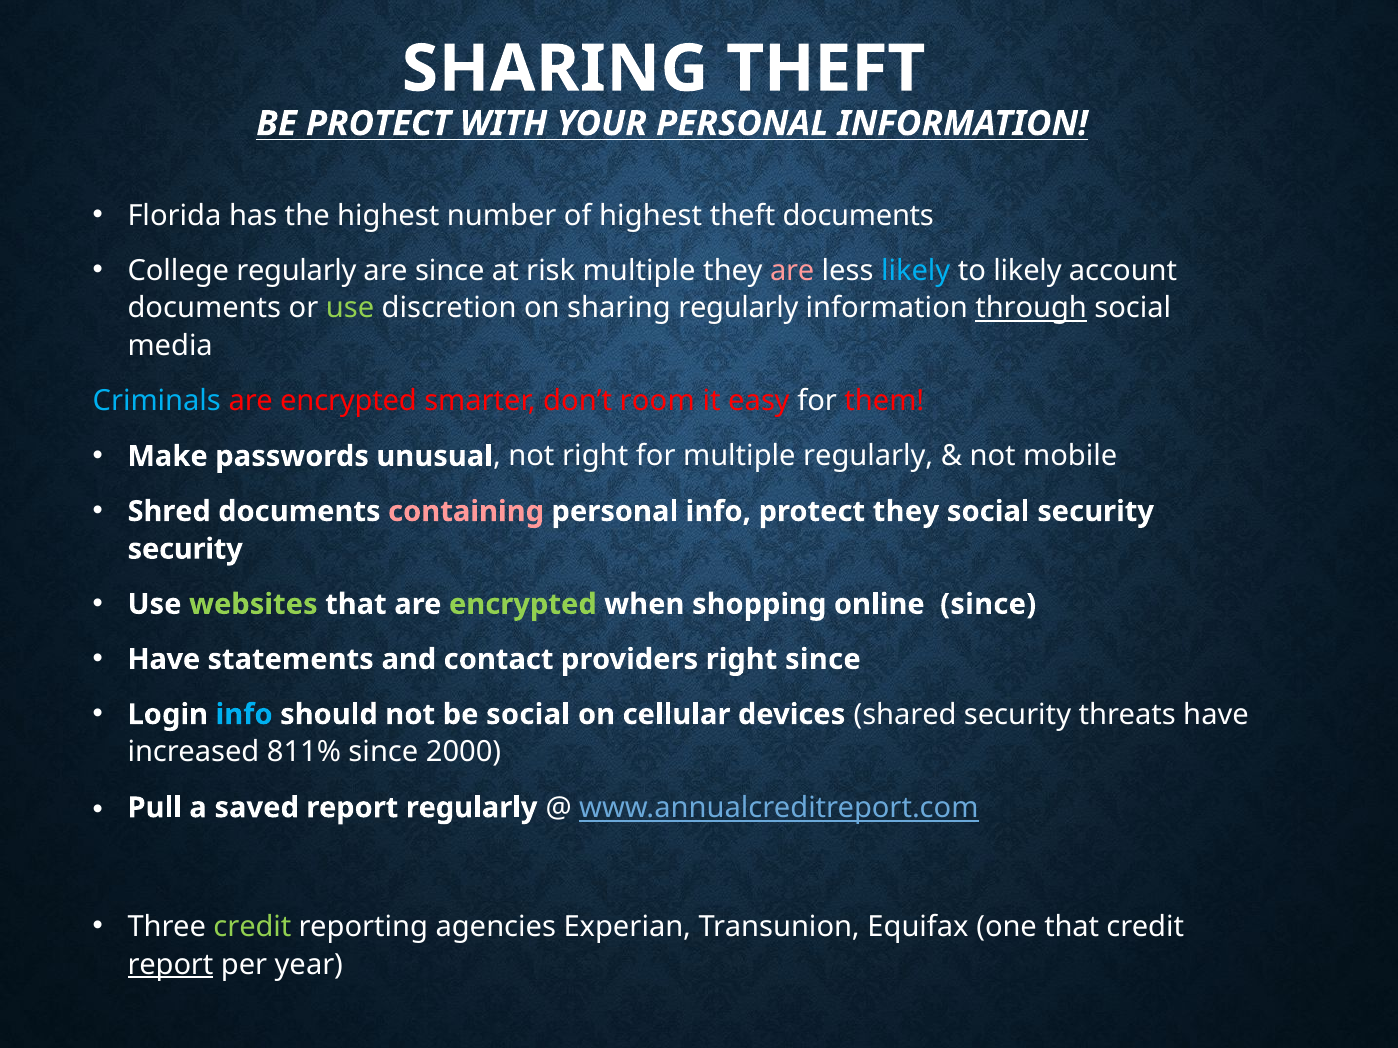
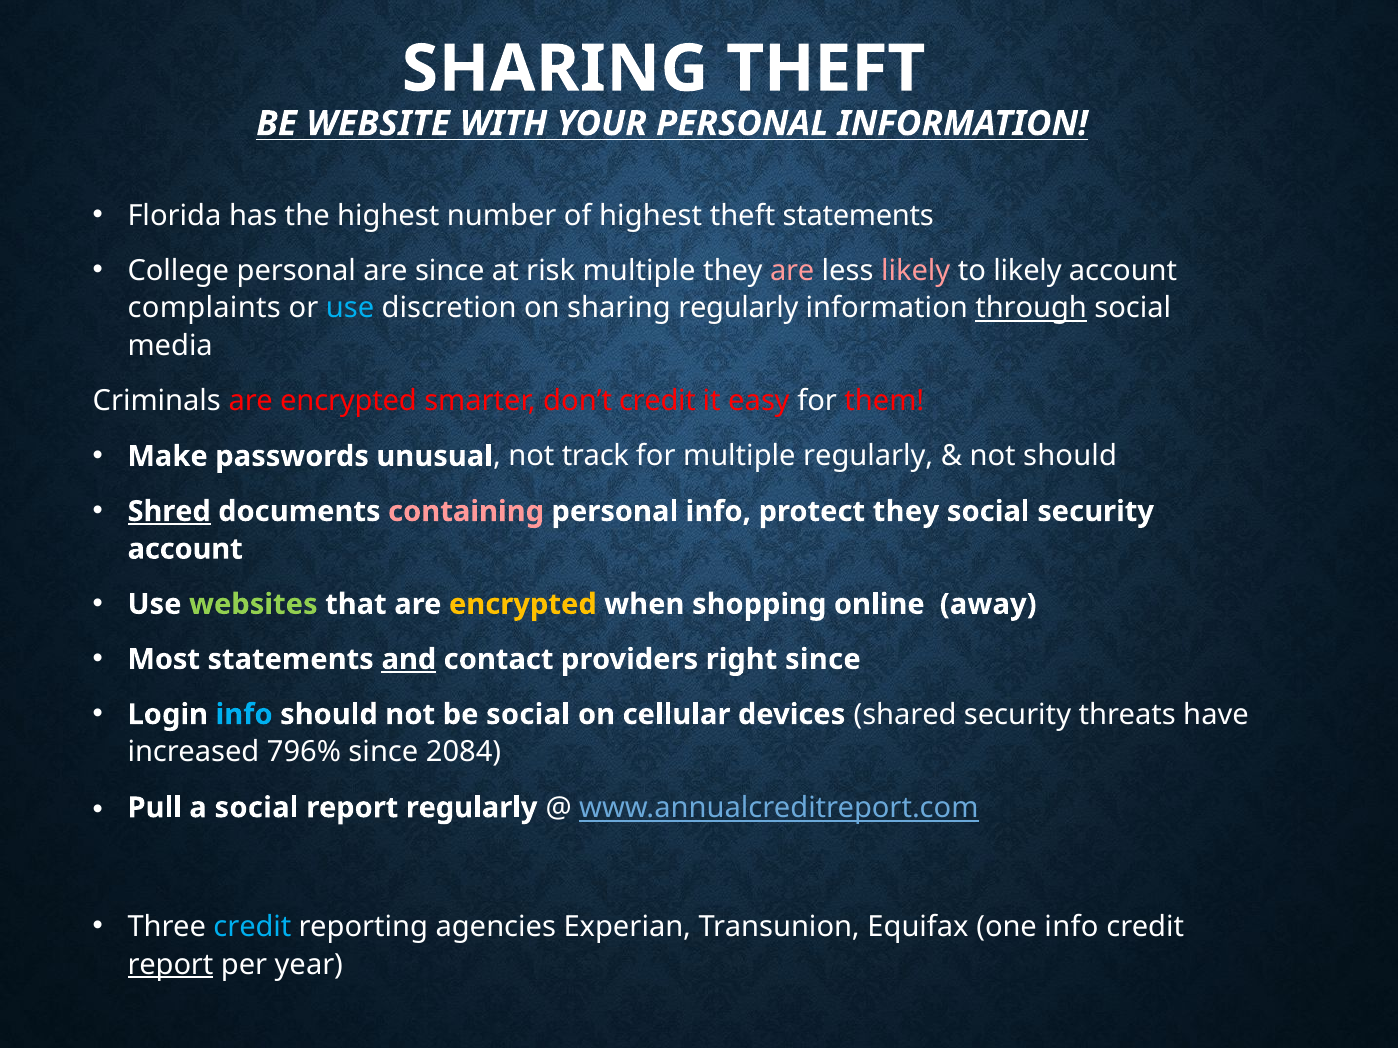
BE PROTECT: PROTECT -> WEBSITE (378, 124)
theft documents: documents -> statements (858, 216)
College regularly: regularly -> personal (296, 271)
likely colour: light blue -> pink (916, 271)
documents: documents -> complaints (204, 309)
use colour: light green -> light blue (350, 309)
Criminals colour: light blue -> white (157, 401)
don’t room: room -> credit (657, 401)
not right: right -> track (595, 457)
not mobile: mobile -> should (1070, 457)
Shred underline: none -> present (169, 512)
security: security -> account (185, 549)
encrypted colour: light green -> yellow (523, 605)
online since: since -> away (988, 605)
Have: Have -> Most (164, 660)
and underline: none -> present (409, 660)
811%: 811% -> 796% (304, 753)
2000: 2000 -> 2084 (464, 753)
a saved: saved -> social (257, 808)
credit colour: light green -> light blue (252, 927)
one that: that -> info (1071, 927)
